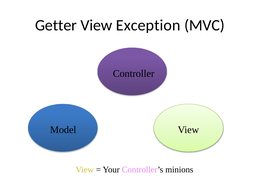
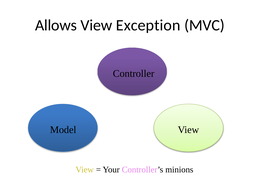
Getter: Getter -> Allows (56, 25)
